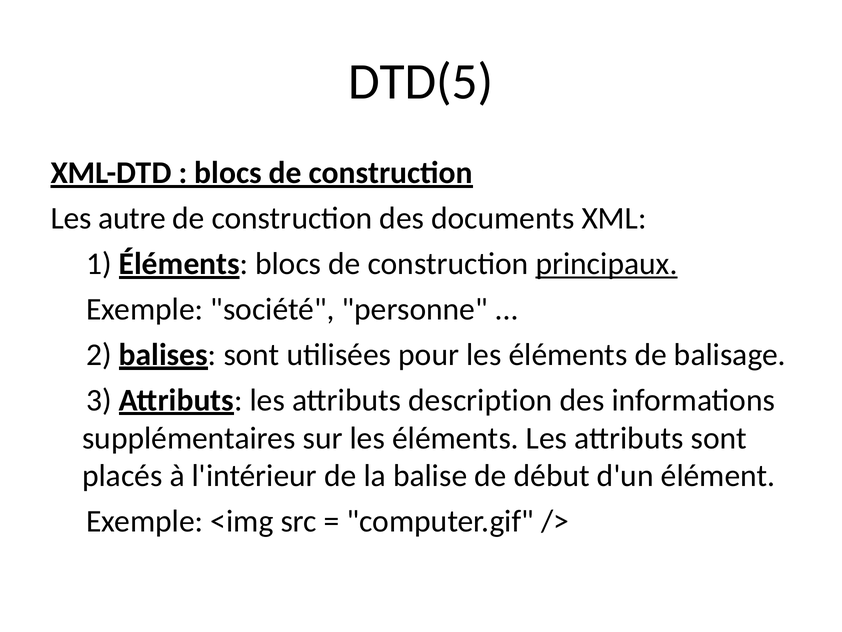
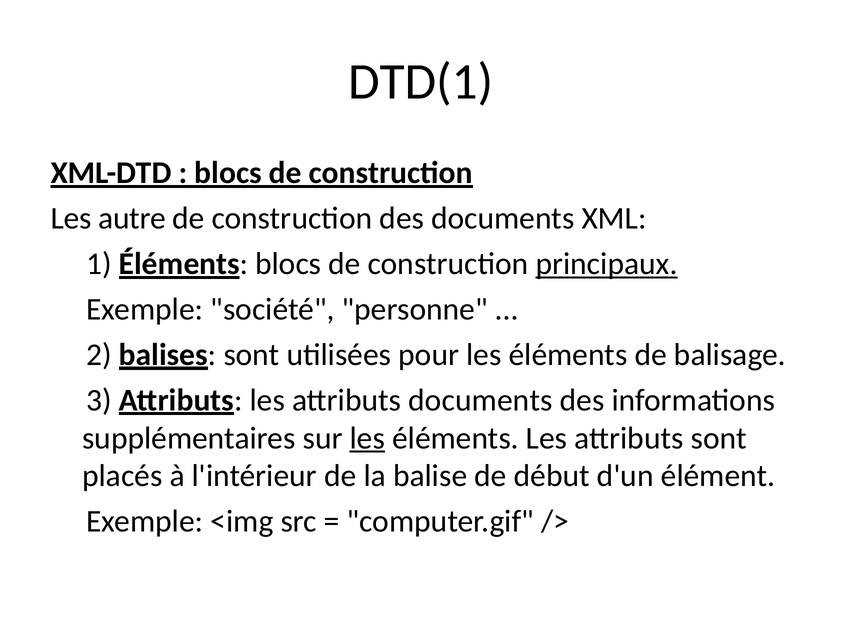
DTD(5: DTD(5 -> DTD(1 (421, 82)
attributs description: description -> documents (480, 400)
les underline: none -> present (367, 438)
